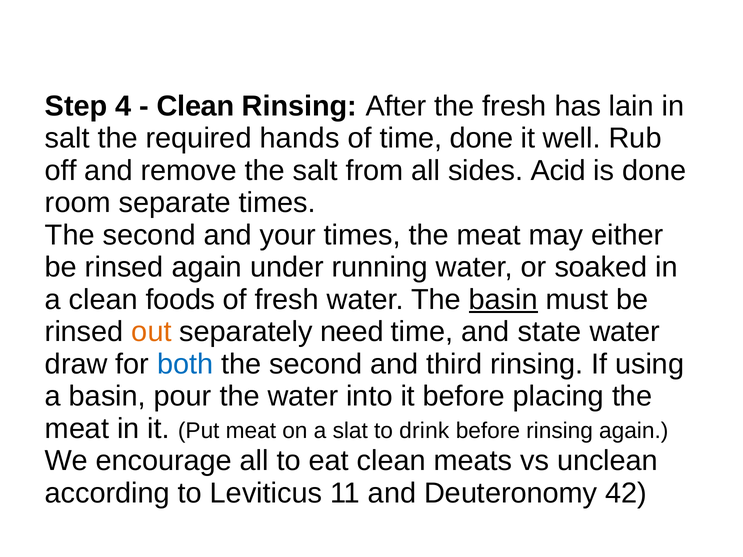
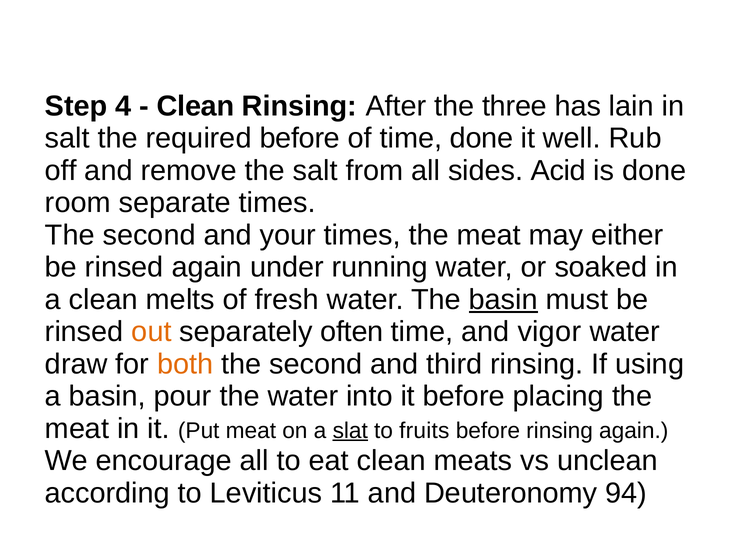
the fresh: fresh -> three (515, 106)
required hands: hands -> before (300, 138)
foods: foods -> melts (180, 300)
need: need -> often (352, 332)
state: state -> vigor (549, 332)
both colour: blue -> orange (185, 364)
slat underline: none -> present (350, 431)
drink: drink -> fruits (424, 431)
42: 42 -> 94 (626, 493)
